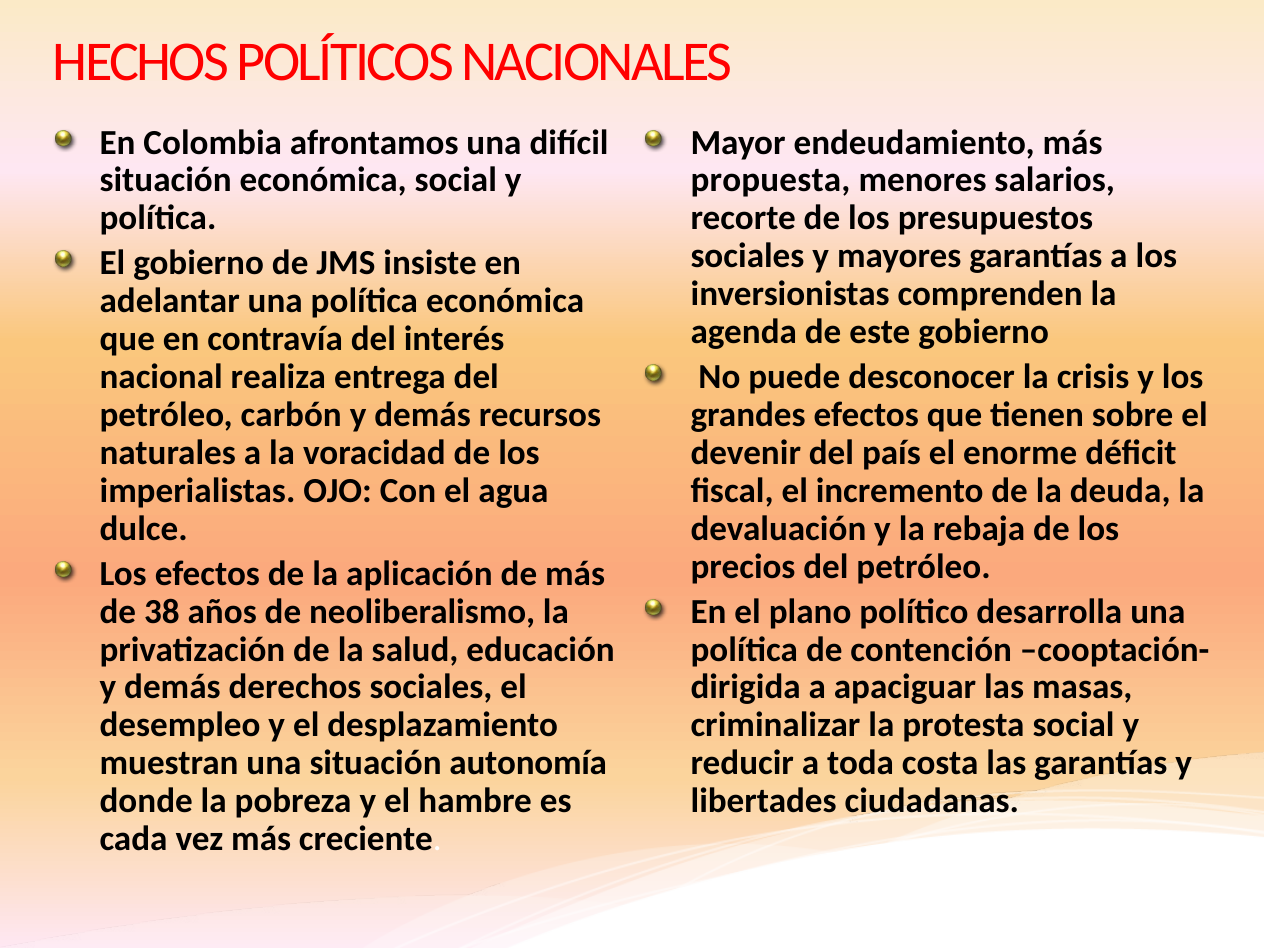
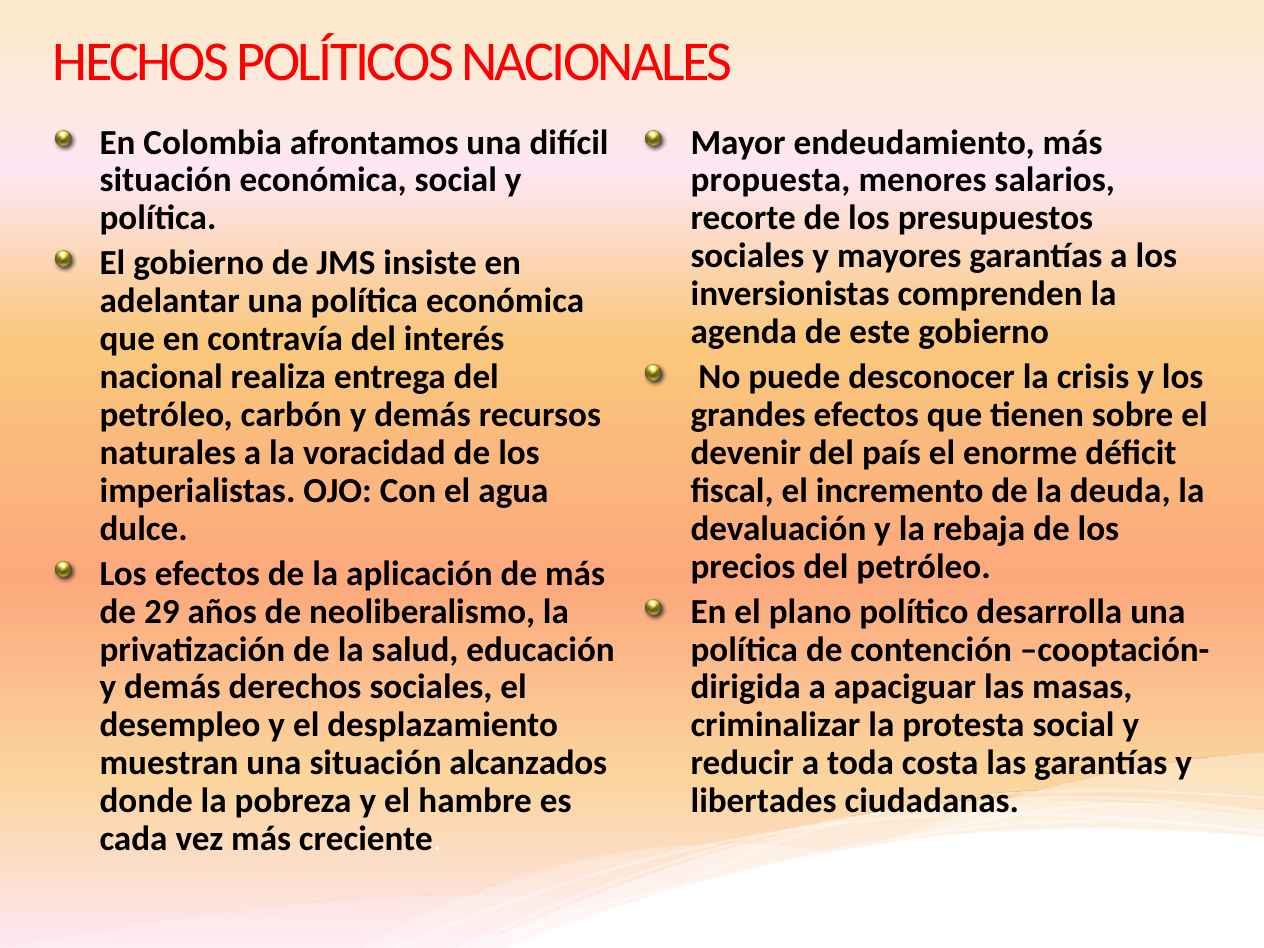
38: 38 -> 29 (162, 612)
autonomía: autonomía -> alcanzados (528, 763)
